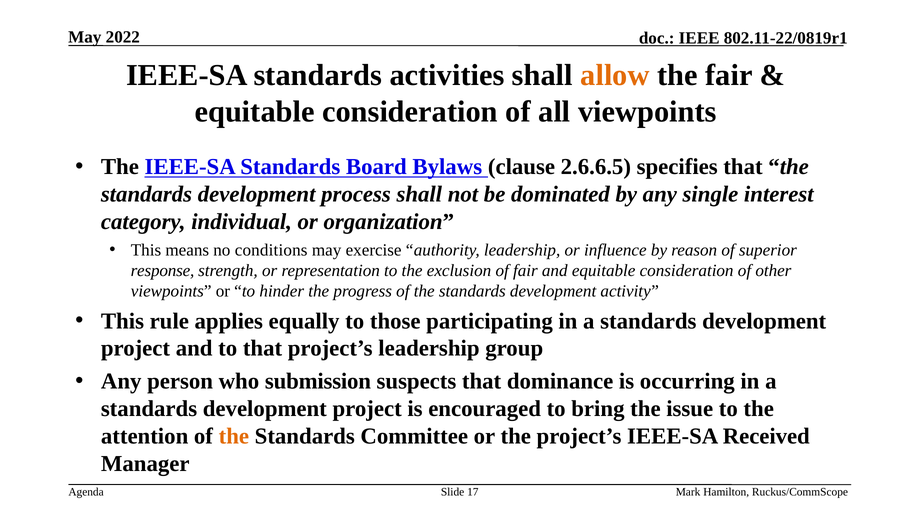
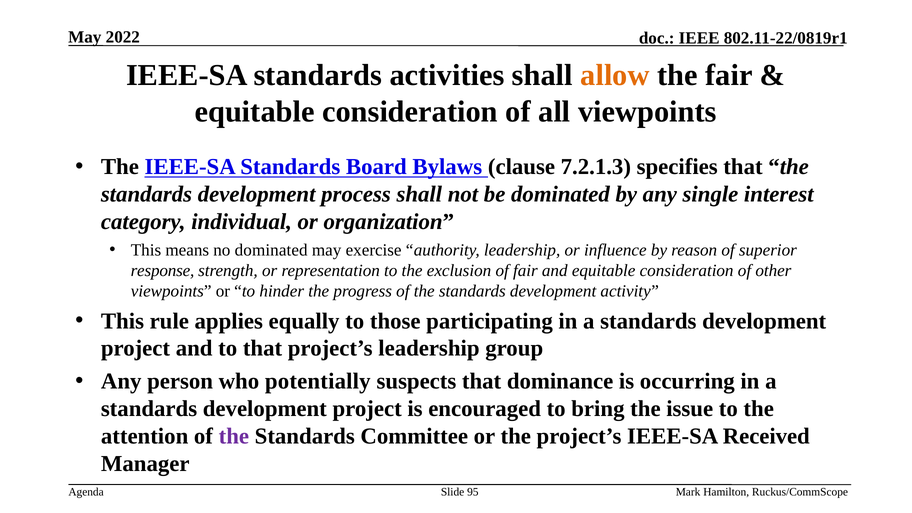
2.6.6.5: 2.6.6.5 -> 7.2.1.3 (596, 167)
no conditions: conditions -> dominated (271, 250)
submission: submission -> potentially (318, 381)
the colour: orange -> purple (234, 436)
17: 17 -> 95 (473, 492)
